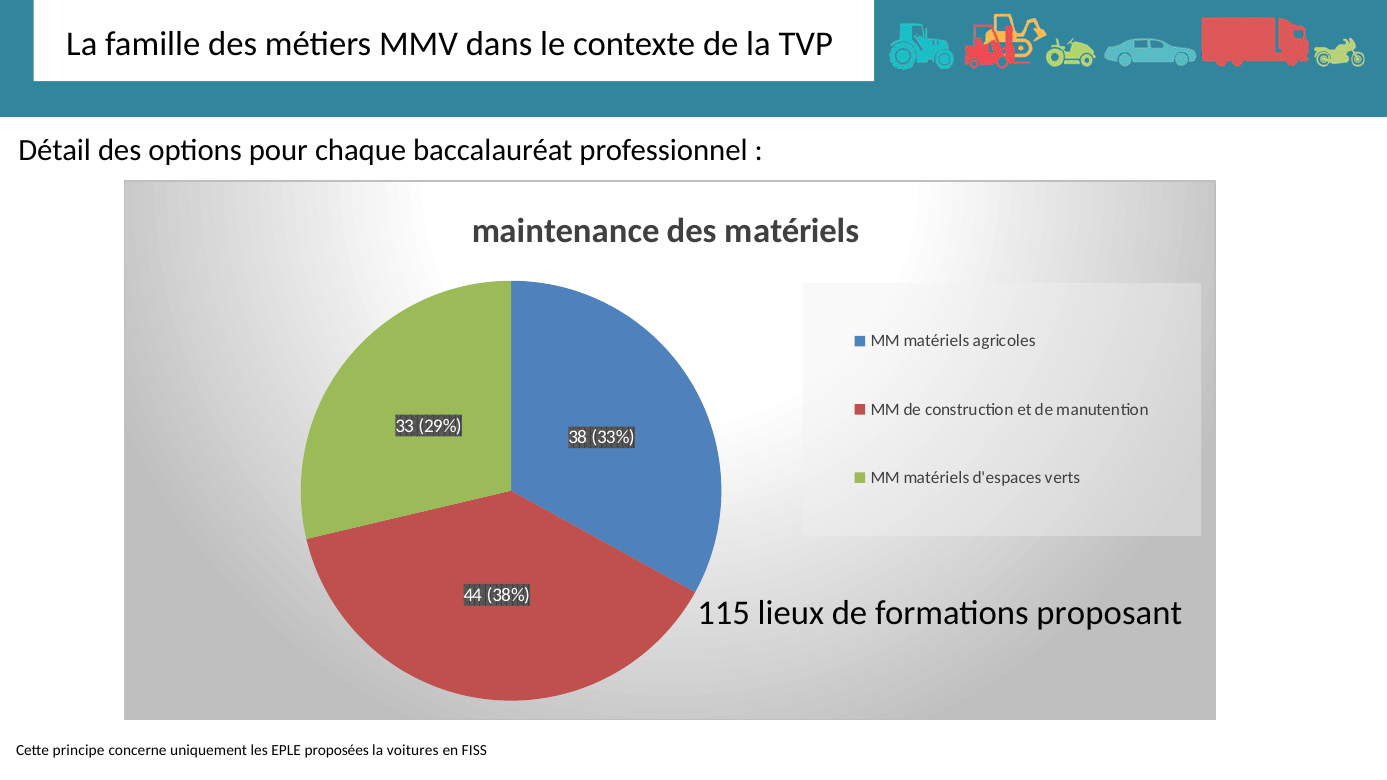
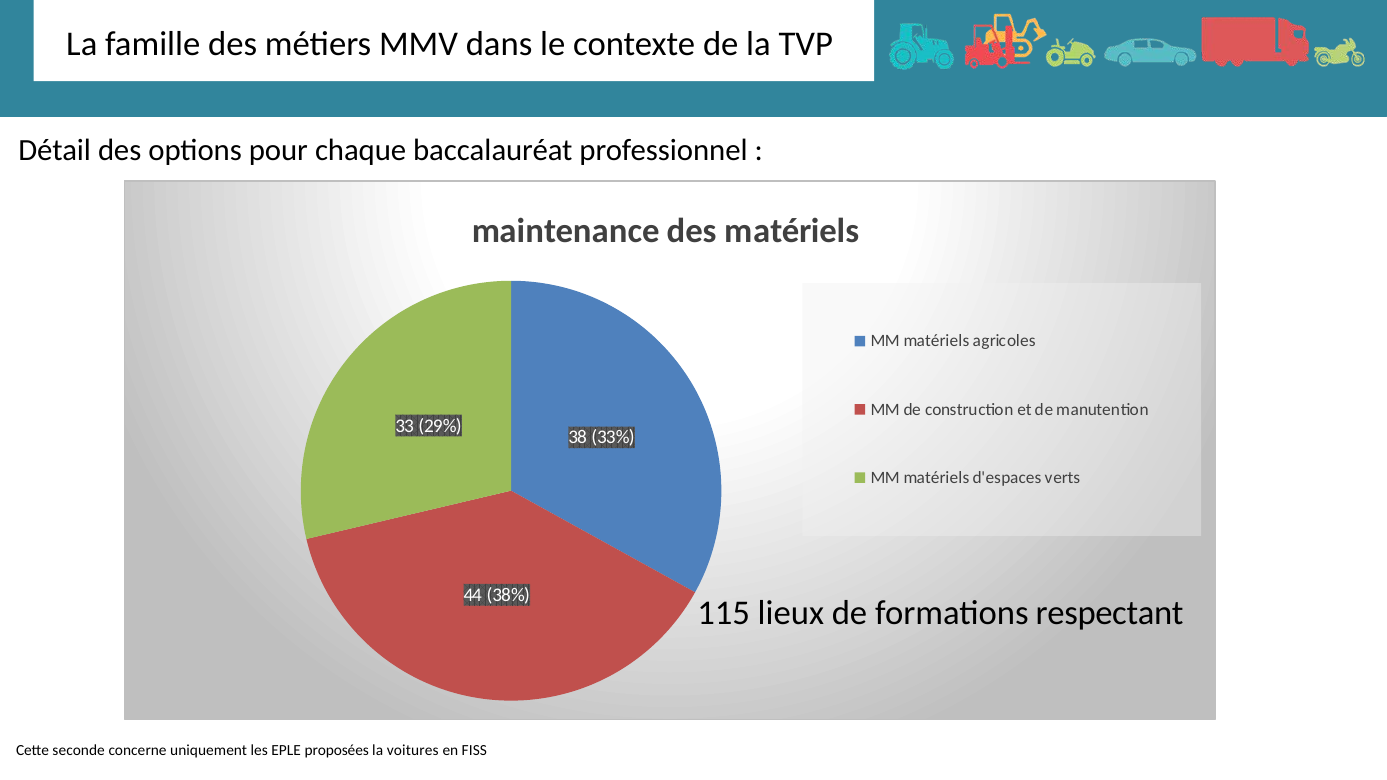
proposant: proposant -> respectant (1110, 613)
principe: principe -> seconde (79, 750)
